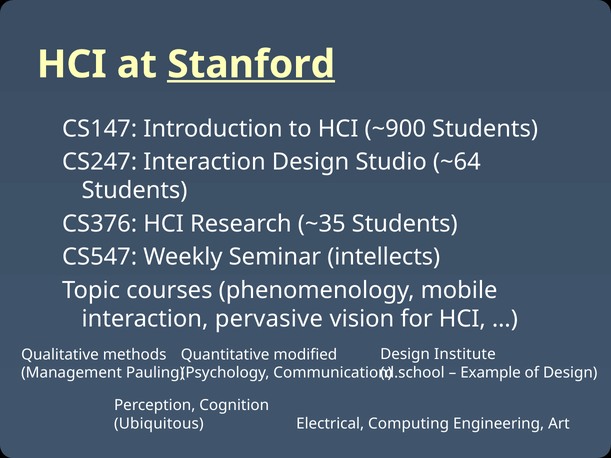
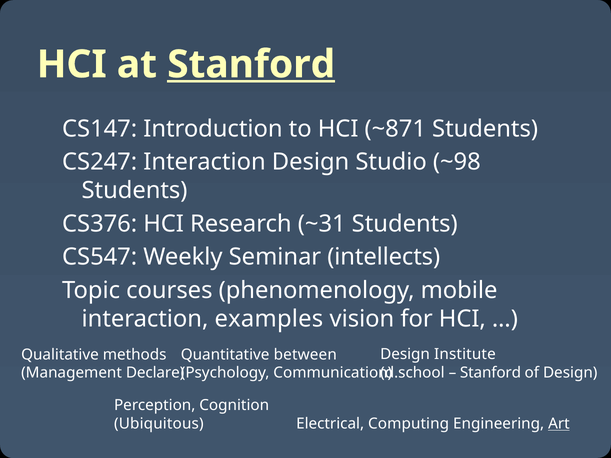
~900: ~900 -> ~871 (395, 129)
~64: ~64 -> ~98 (457, 162)
~35: ~35 -> ~31 (322, 224)
pervasive: pervasive -> examples (269, 319)
modified: modified -> between (305, 355)
Example: Example -> Stanford (491, 373)
Pauling: Pauling -> Declare (155, 373)
Art underline: none -> present (559, 424)
